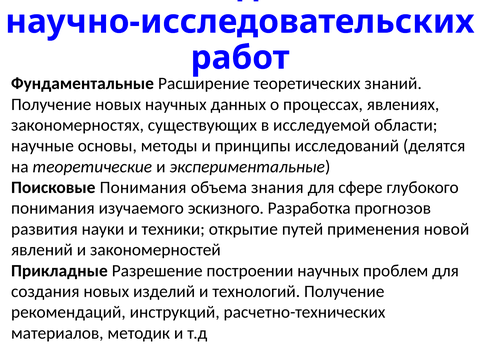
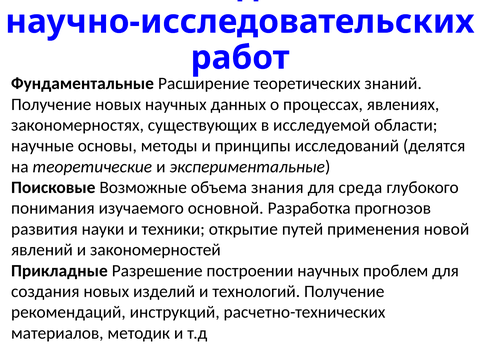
Поисковые Понимания: Понимания -> Возможные (143, 187)
сфере: сфере -> среда (360, 187)
эскизного: эскизного -> основной (226, 208)
